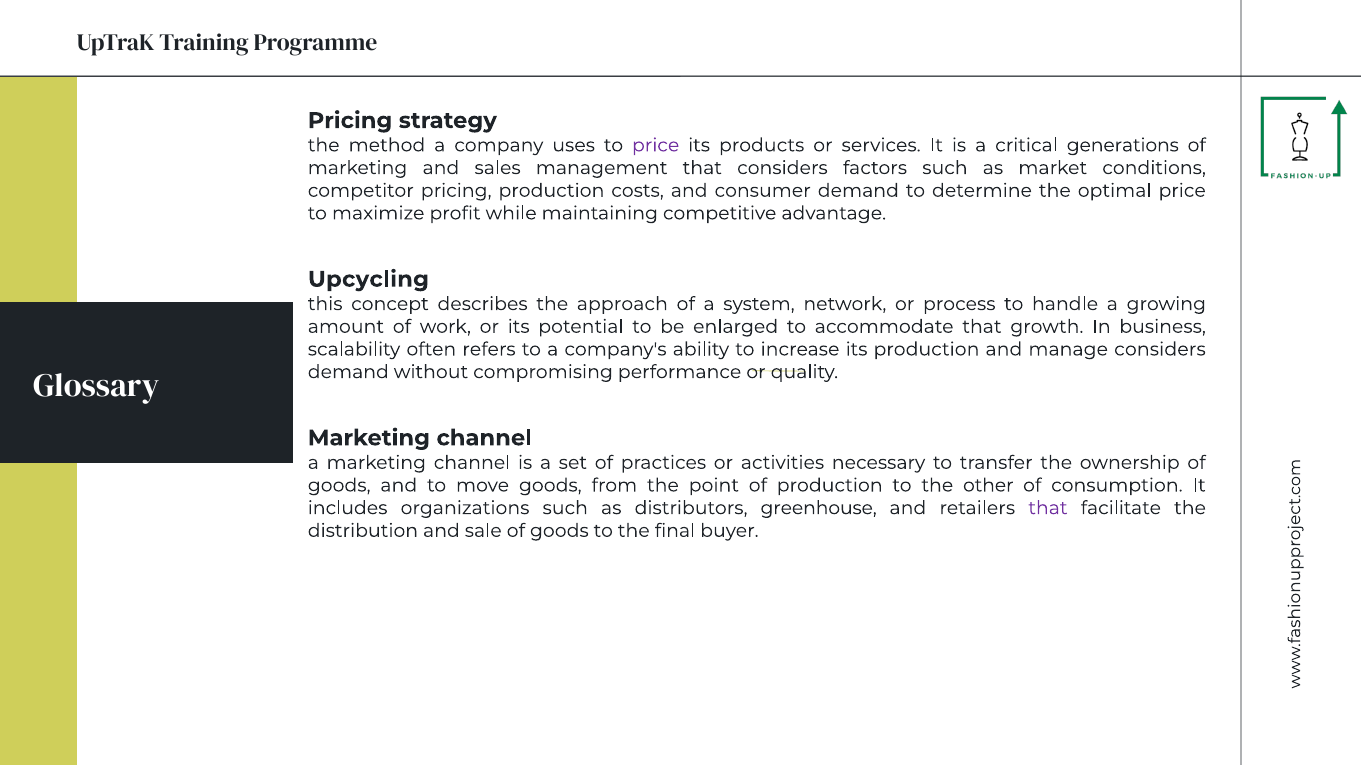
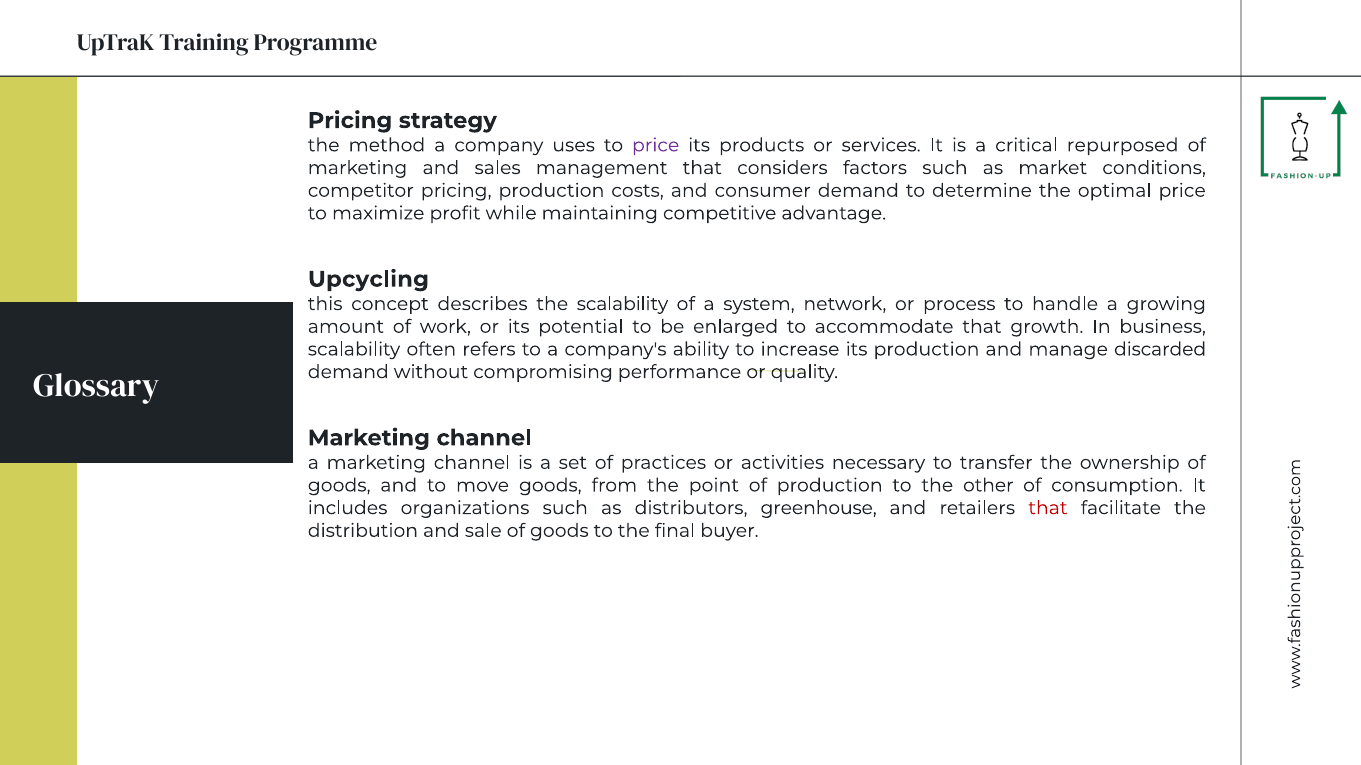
generations: generations -> repurposed (1123, 145)
the approach: approach -> scalability (622, 304)
manage considers: considers -> discarded (1160, 350)
that colour: purple -> red (1048, 508)
